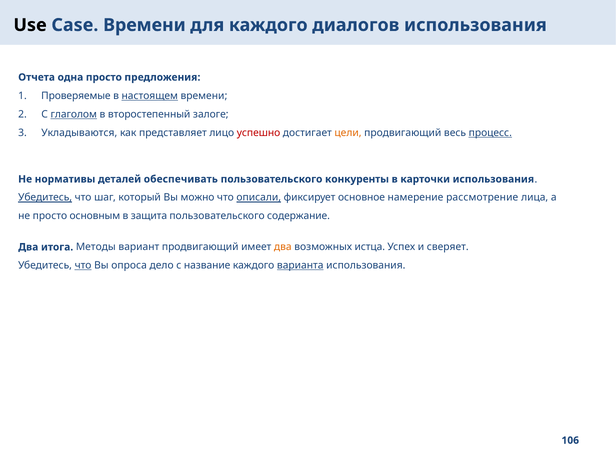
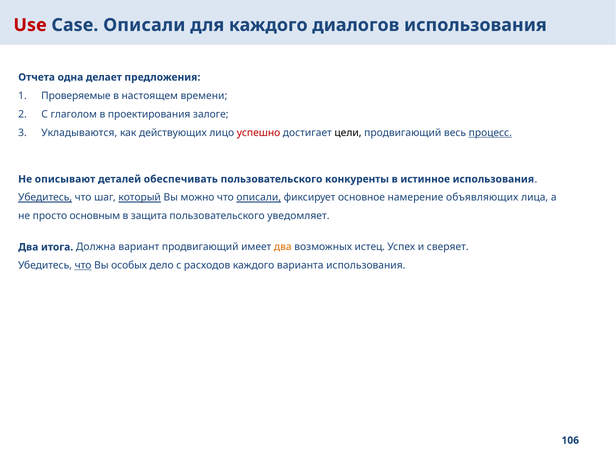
Use colour: black -> red (30, 25)
Case Времени: Времени -> Описали (144, 25)
одна просто: просто -> делает (104, 77)
настоящем underline: present -> none (150, 96)
глаголом underline: present -> none (74, 114)
второстепенный: второстепенный -> проектирования (149, 114)
представляет: представляет -> действующих (173, 133)
цели colour: orange -> black (348, 133)
нормативы: нормативы -> описывают (65, 179)
карточки: карточки -> истинное (425, 179)
который underline: none -> present (140, 198)
рассмотрение: рассмотрение -> объявляющих (482, 198)
содержание: содержание -> уведомляет (298, 216)
Методы: Методы -> Должна (96, 247)
истца: истца -> истец (370, 247)
опроса: опроса -> особых (129, 266)
название: название -> расходов (207, 266)
варианта underline: present -> none (300, 266)
